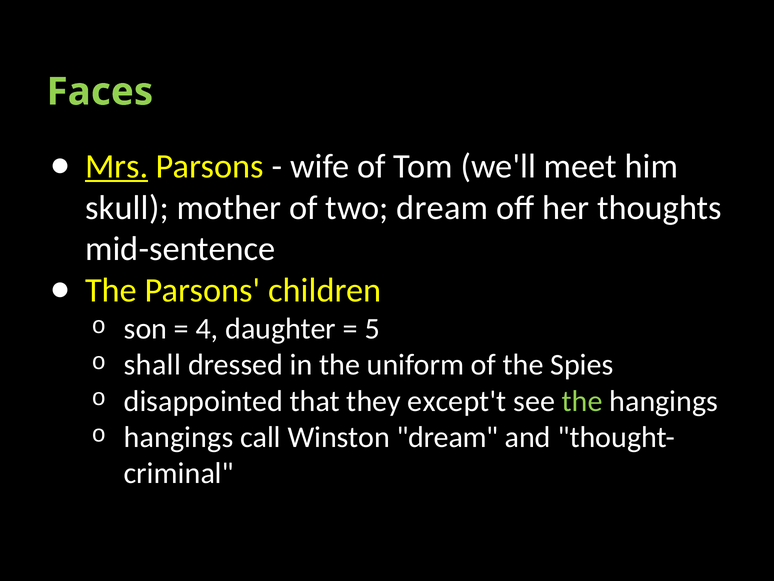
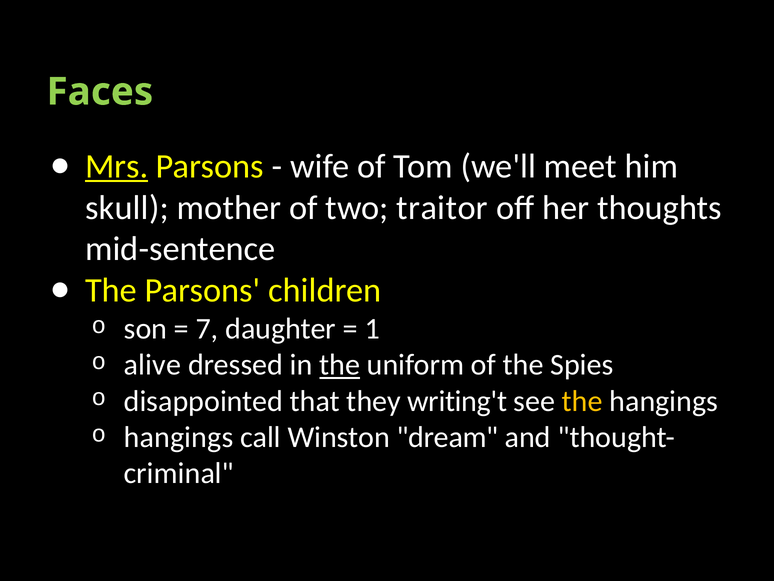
two dream: dream -> traitor (442, 208)
4: 4 -> 7 (207, 329)
5: 5 -> 1 (372, 329)
shall: shall -> alive (152, 365)
the underline: none -> present (340, 365)
except't: except't -> writing't (457, 401)
the colour: light green -> yellow (582, 401)
